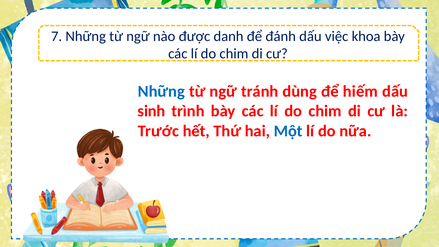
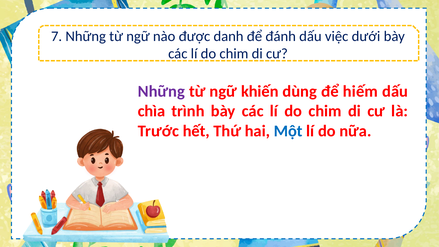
khoa: khoa -> dưới (366, 36)
Những colour: blue -> purple (161, 91)
tránh: tránh -> khiến (260, 91)
sinh: sinh -> chìa (152, 111)
